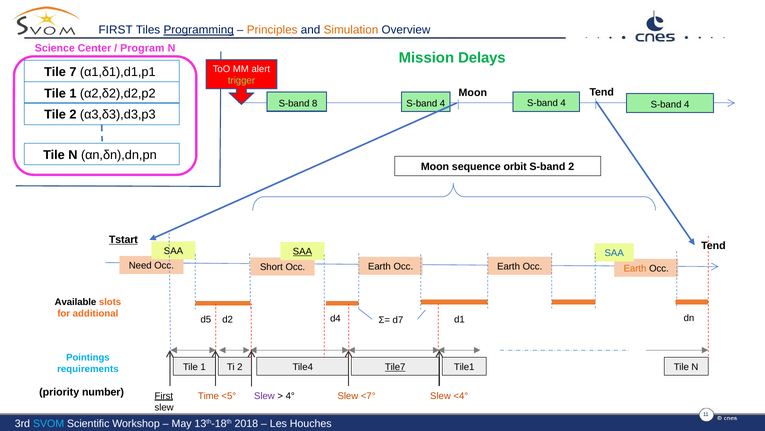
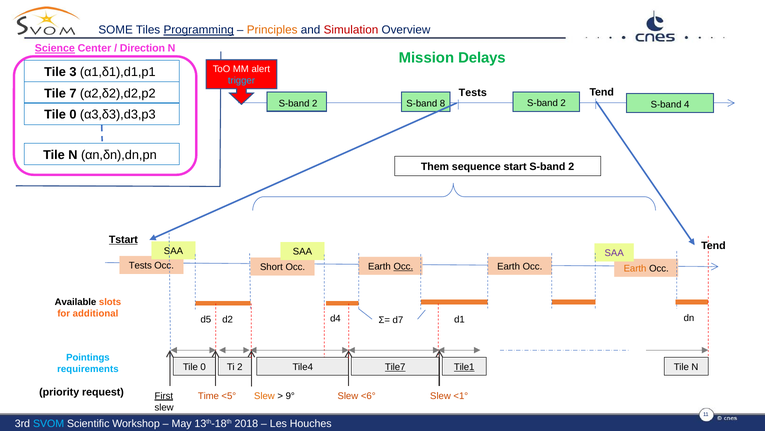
FIRST: FIRST -> SOME (116, 30)
Simulation colour: orange -> red (351, 30)
Science underline: none -> present (55, 48)
Program: Program -> Direction (142, 48)
7: 7 -> 3 (73, 72)
trigger colour: light green -> light blue (241, 81)
1: 1 -> 7 (73, 93)
Moon: Moon -> Tests (473, 92)
8: 8 -> 2 (315, 103)
4: 4 -> 8 (442, 103)
4: 4 -> 2 (563, 103)
2: 2 -> 0 (73, 115)
Moon: Moon -> Them (435, 167)
orbit: orbit -> start (515, 167)
SAA underline: present -> none (302, 251)
SAA colour: blue -> purple (614, 253)
Need: Need -> Tests (140, 265)
Occ underline: none -> present (403, 266)
Tile1 underline: none -> present (464, 366)
1: 1 -> 0 (203, 367)
number: number -> request (103, 391)
Slew colour: purple -> orange (264, 395)
4°: 4° -> 9° (290, 395)
<7°: <7° -> <6° (368, 395)
<4°: <4° -> <1° (461, 395)
